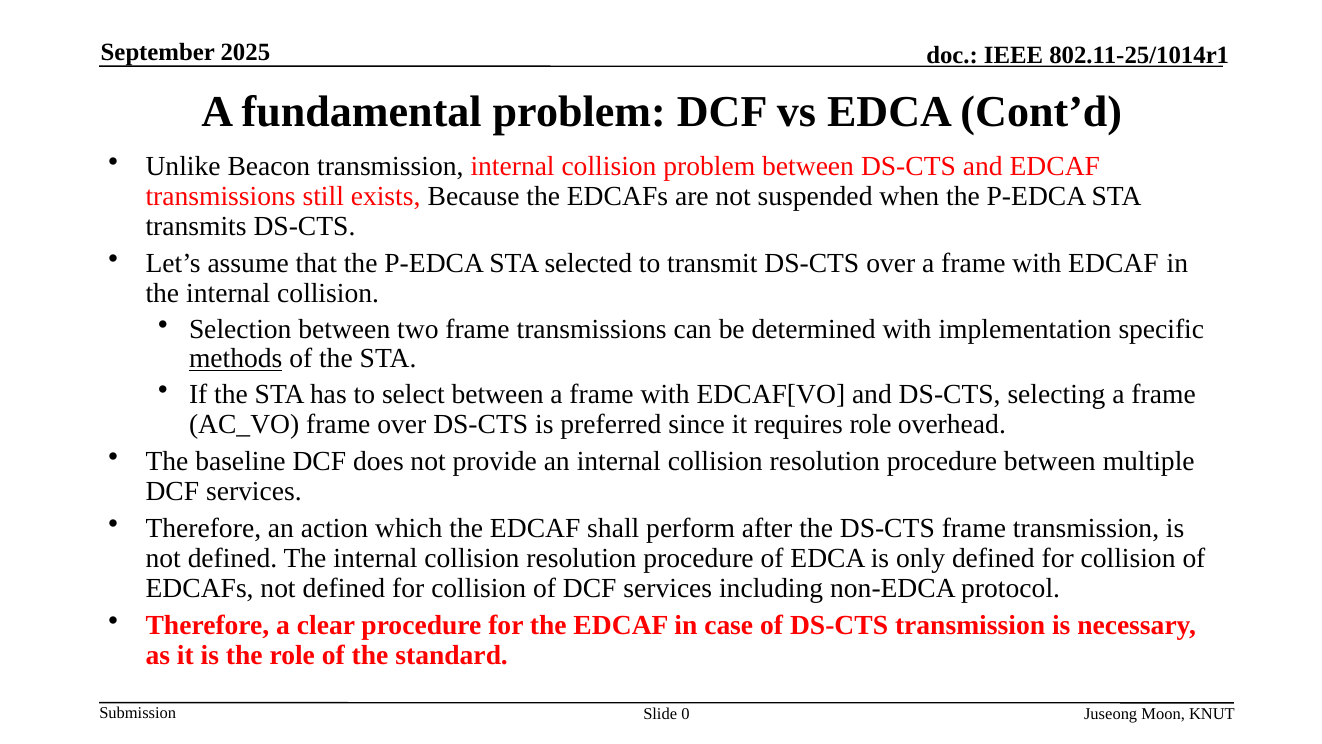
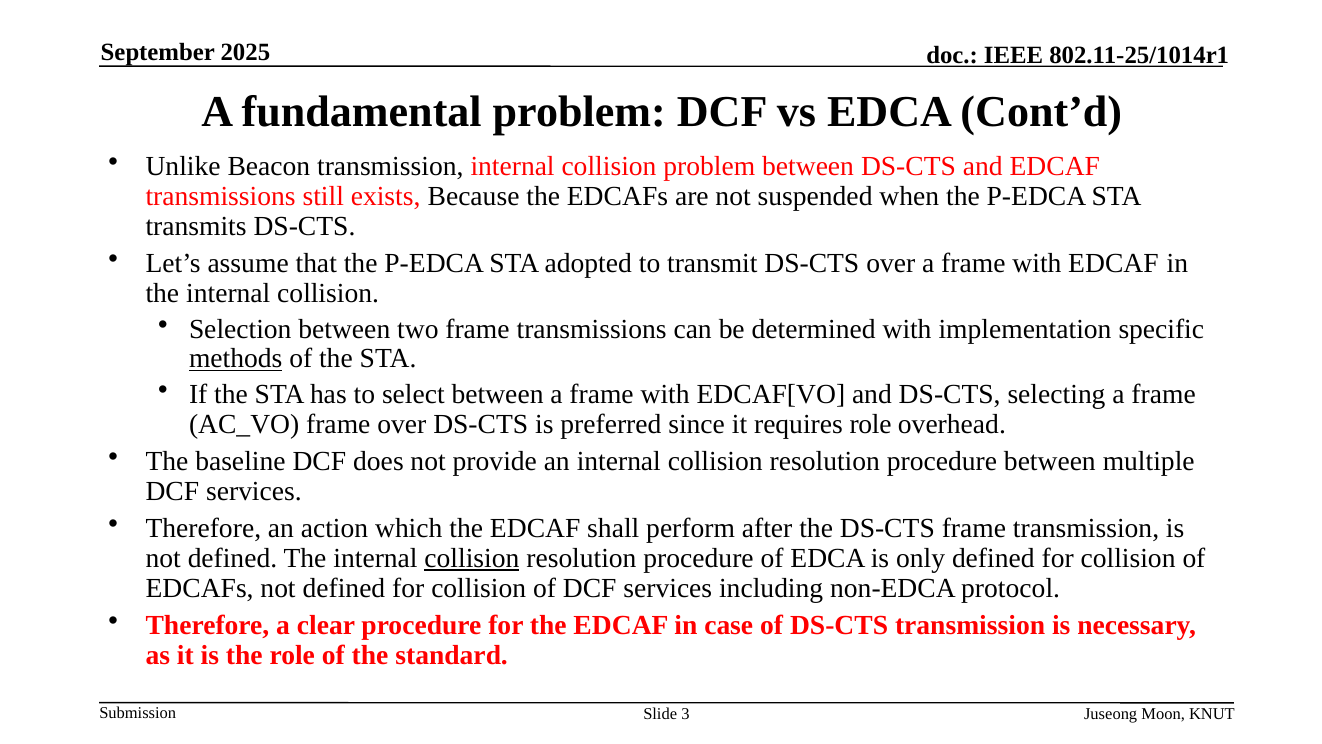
selected: selected -> adopted (588, 263)
collision underline: none -> present (472, 558)
0: 0 -> 3 (685, 713)
